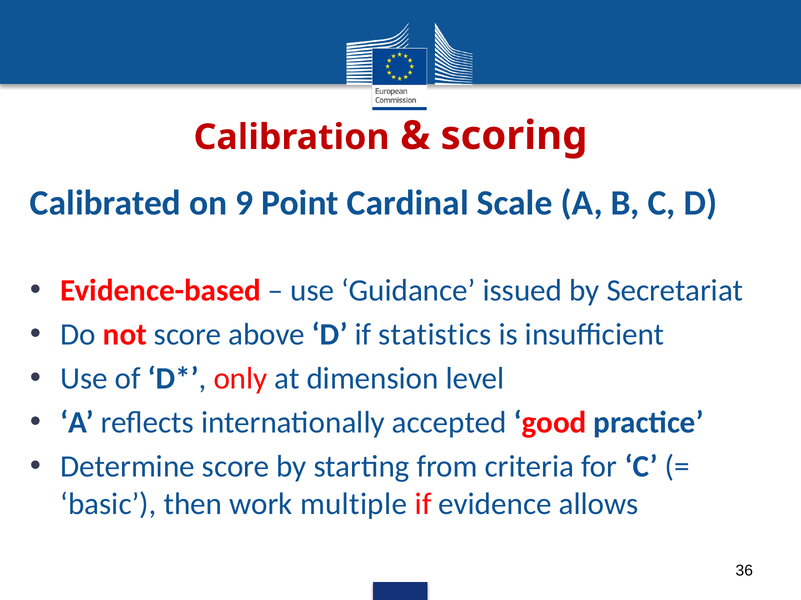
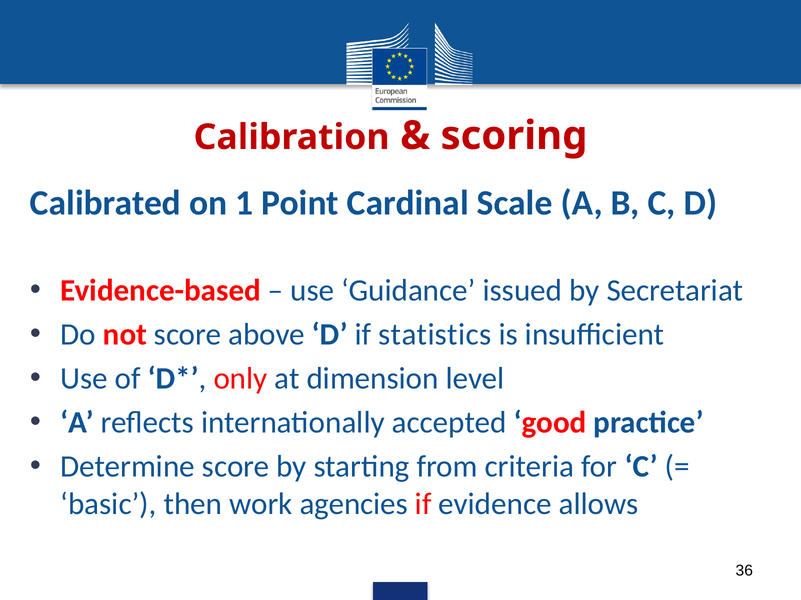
9: 9 -> 1 (244, 204)
multiple: multiple -> agencies (354, 505)
